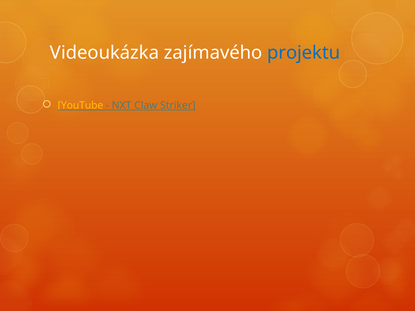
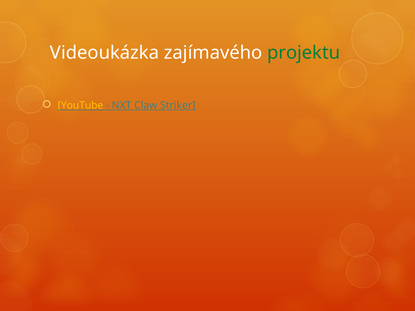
projektu colour: blue -> green (304, 53)
